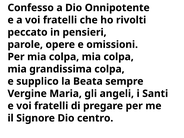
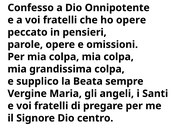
ho rivolti: rivolti -> opere (131, 20)
